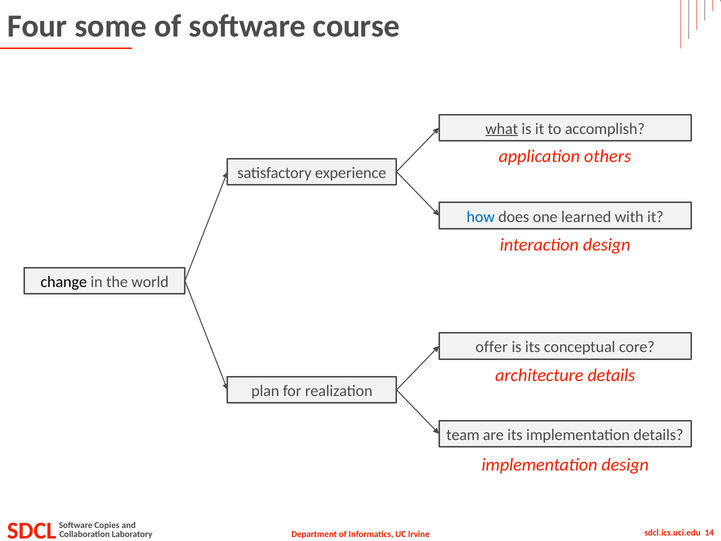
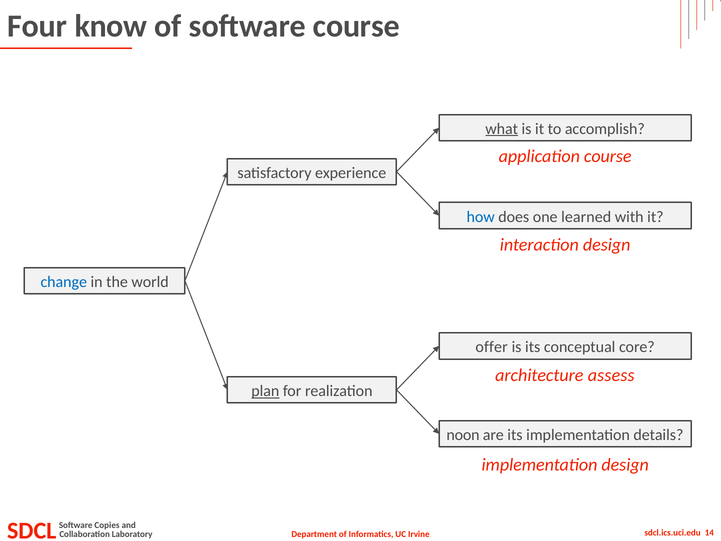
some: some -> know (111, 26)
application others: others -> course (608, 156)
change colour: black -> blue (64, 282)
architecture details: details -> assess (611, 375)
plan underline: none -> present (265, 391)
team: team -> noon (463, 435)
